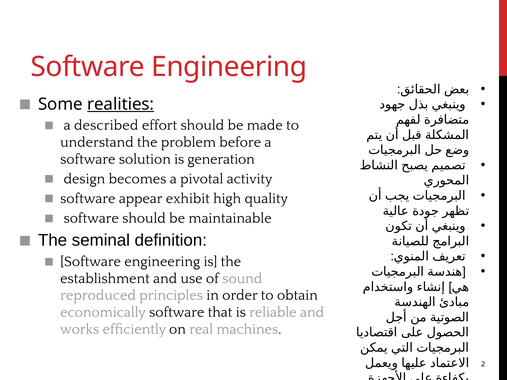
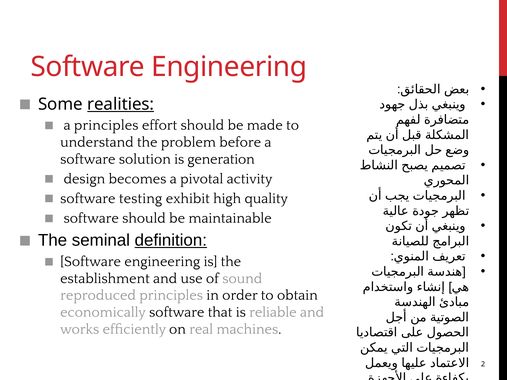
a described: described -> principles (106, 125)
appear: appear -> testing (141, 199)
definition underline: none -> present (171, 241)
